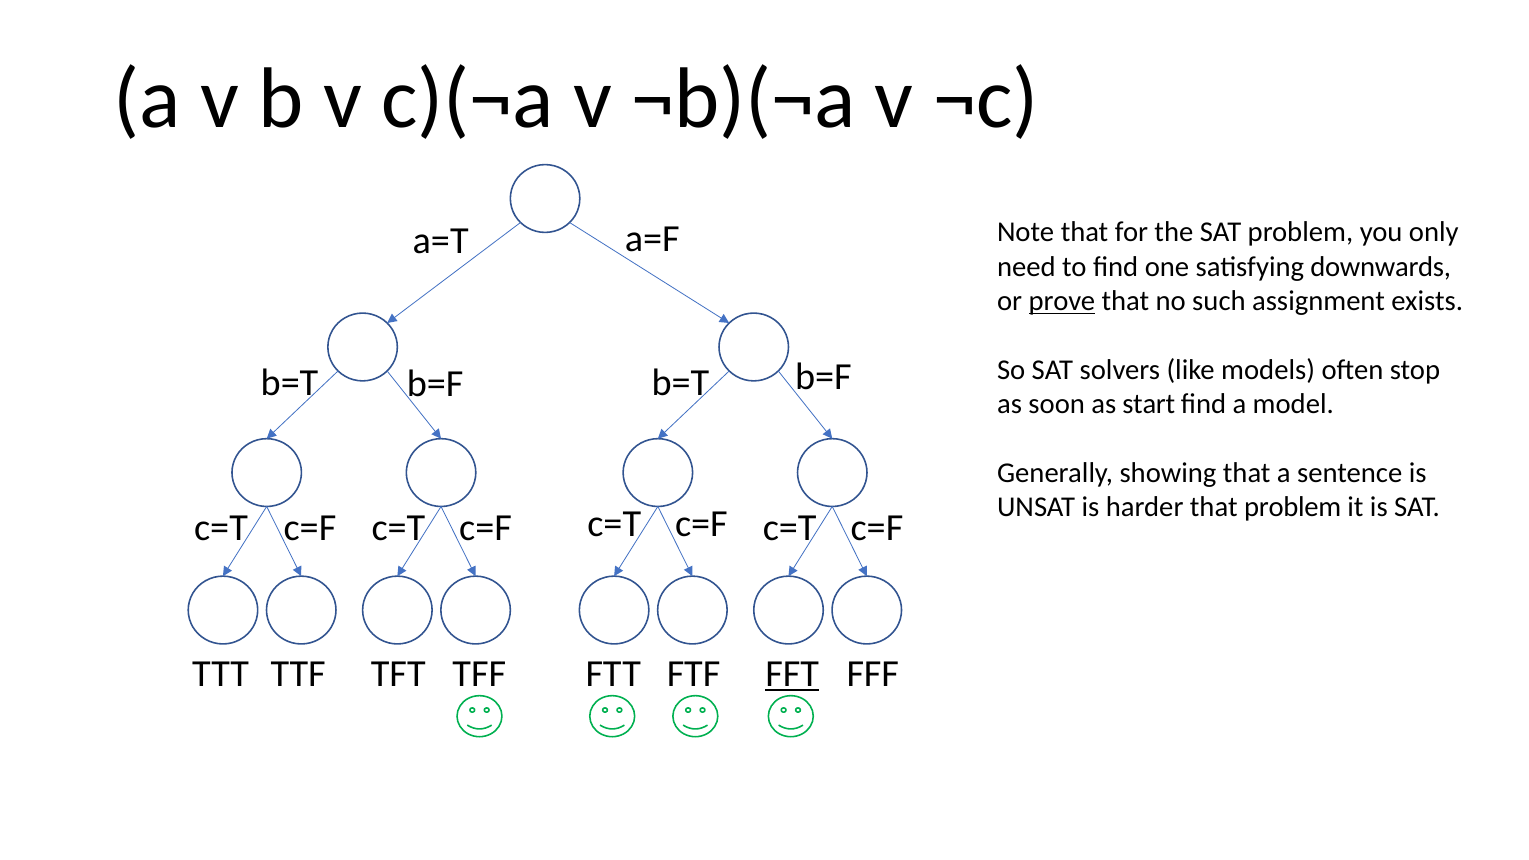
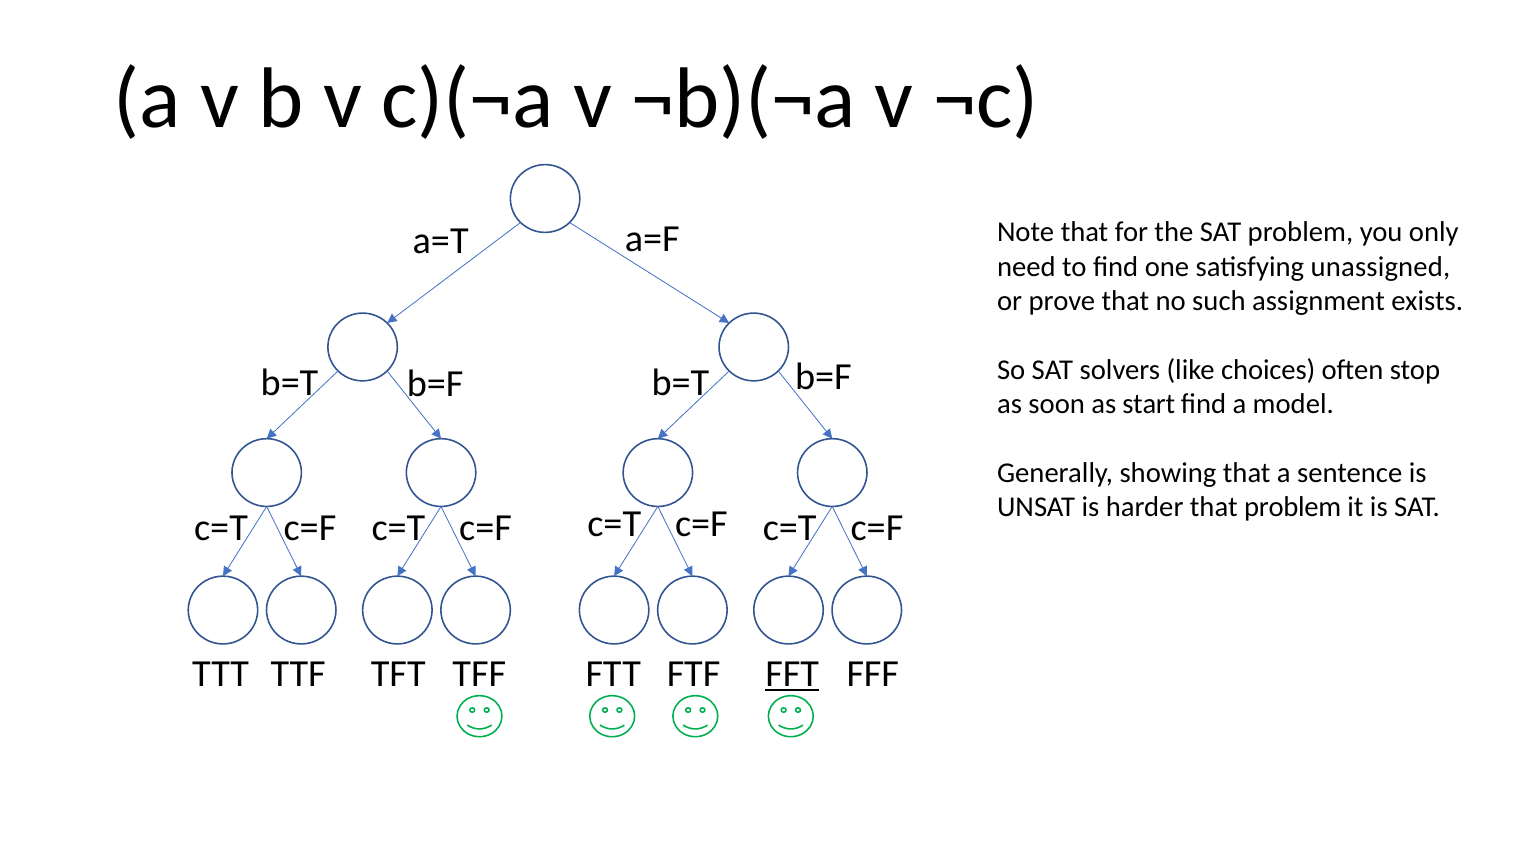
downwards: downwards -> unassigned (1380, 267)
prove underline: present -> none (1062, 301)
models: models -> choices (1268, 370)
